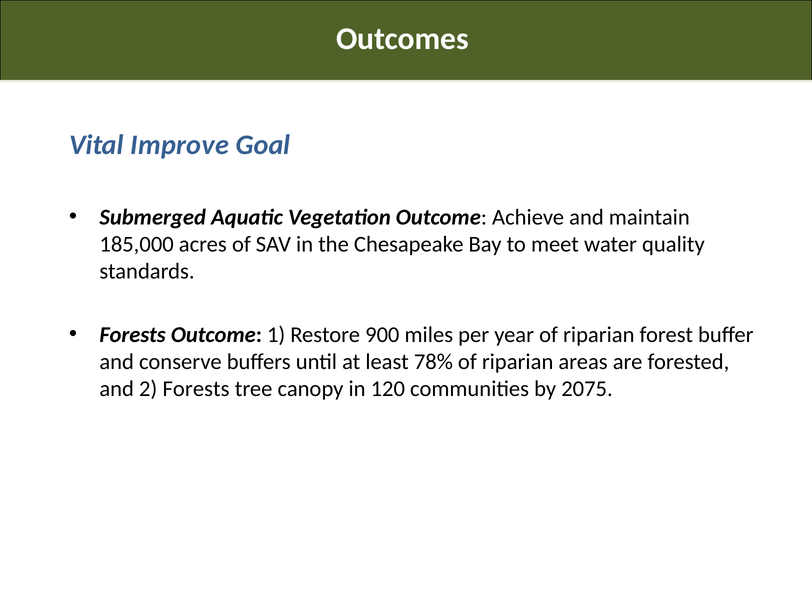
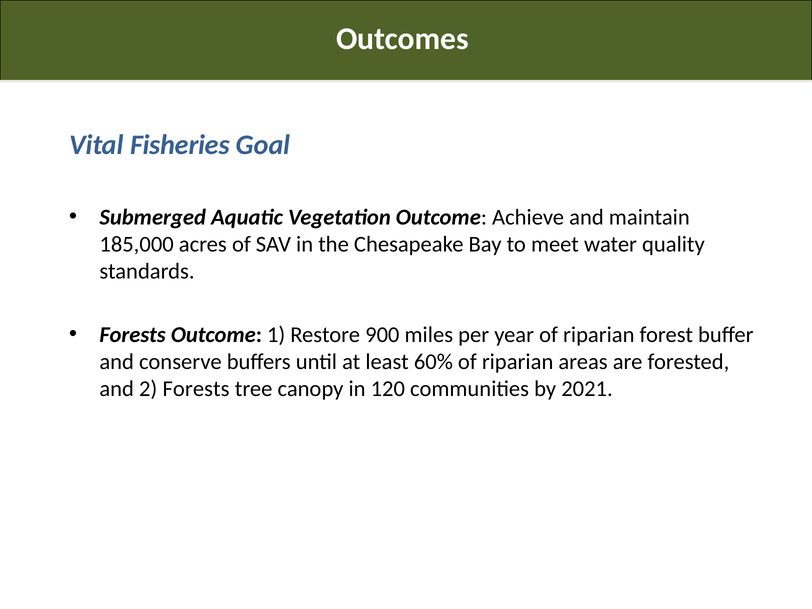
Improve: Improve -> Fisheries (180, 145)
78%: 78% -> 60% (433, 362)
2075: 2075 -> 2021 (587, 389)
